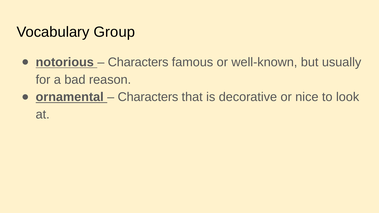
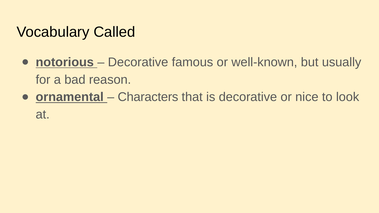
Group: Group -> Called (114, 32)
Characters: Characters -> Decorative (138, 62)
